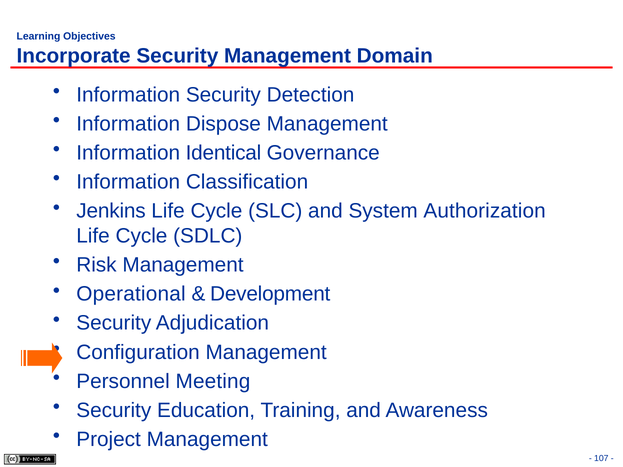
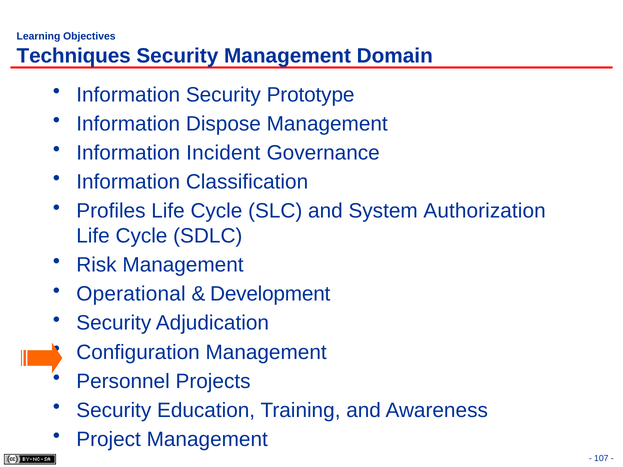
Incorporate: Incorporate -> Techniques (74, 56)
Detection: Detection -> Prototype (311, 95)
Identical: Identical -> Incident (223, 153)
Jenkins: Jenkins -> Profiles (111, 211)
Meeting: Meeting -> Projects (213, 381)
